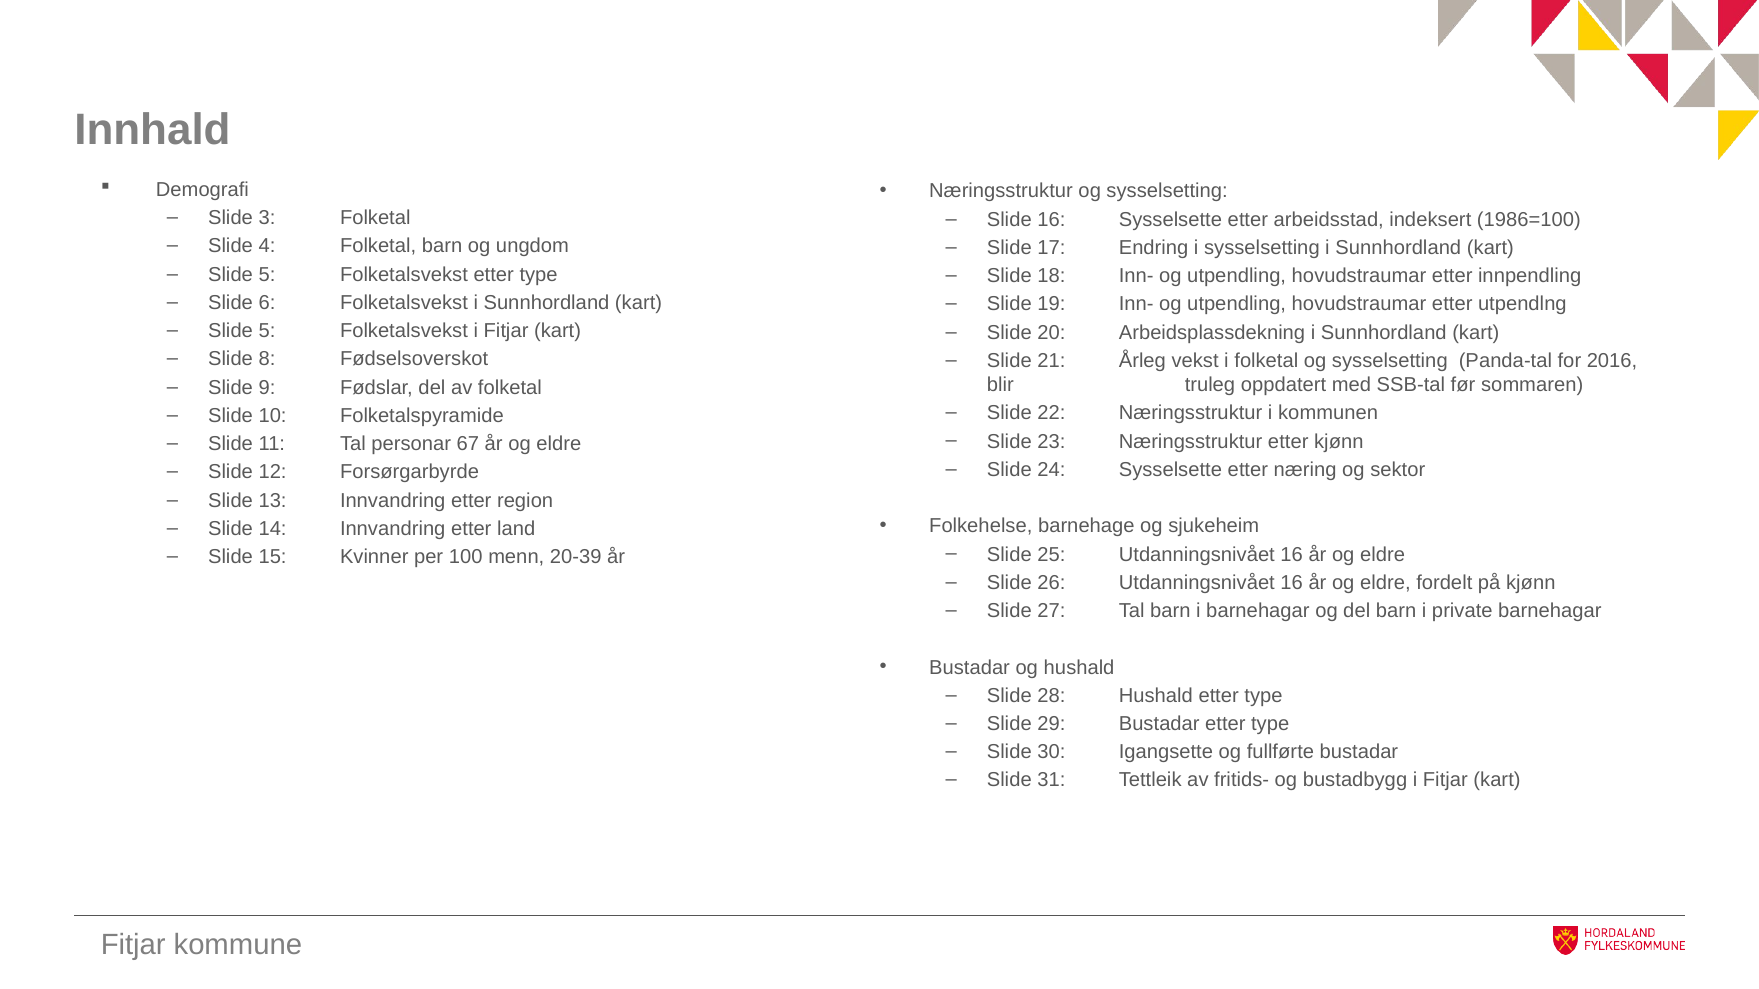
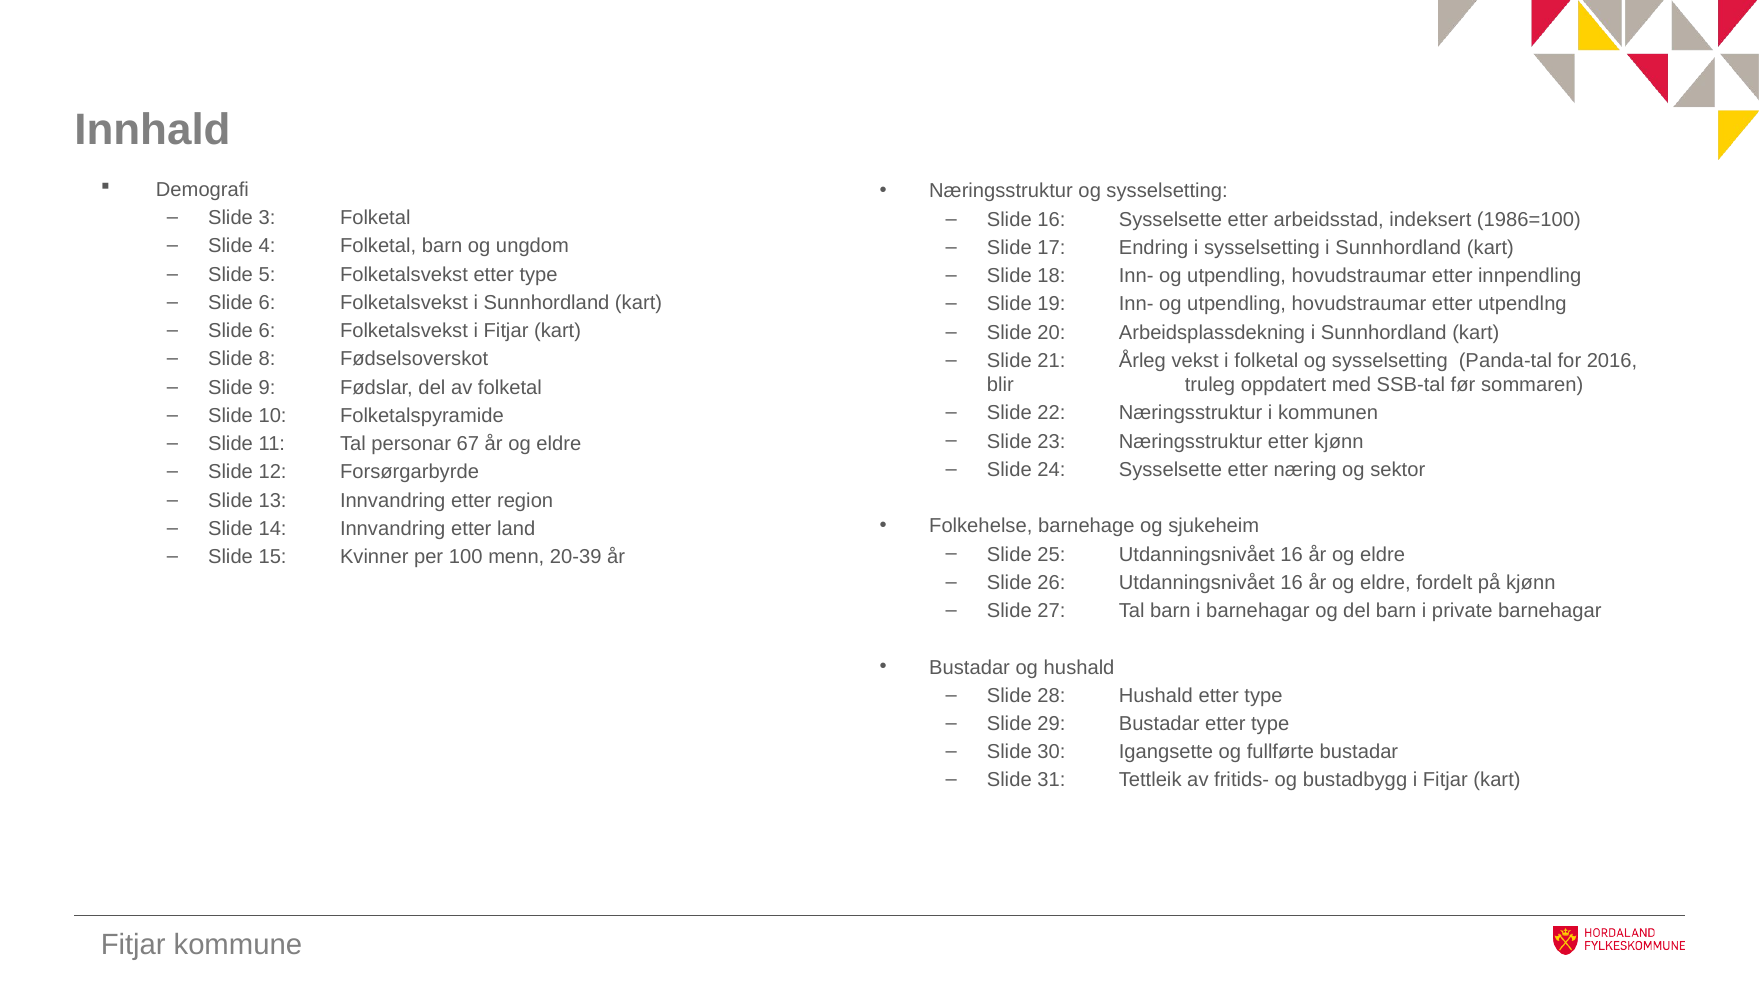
5: 5 -> 6 (267, 331)
